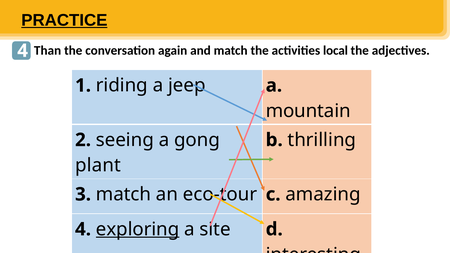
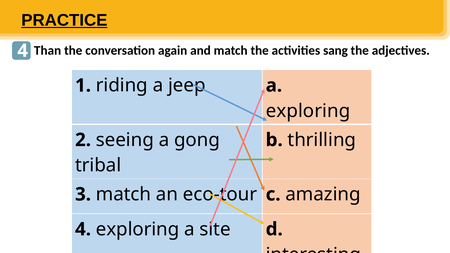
local: local -> sang (335, 50)
mountain: mountain -> exploring (308, 111)
plant: plant -> tribal (98, 166)
exploring underline: present -> none (138, 229)
